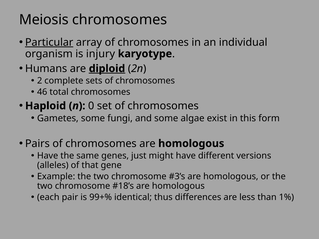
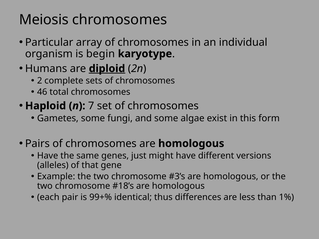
Particular underline: present -> none (49, 42)
injury: injury -> begin (101, 54)
0: 0 -> 7 (91, 106)
